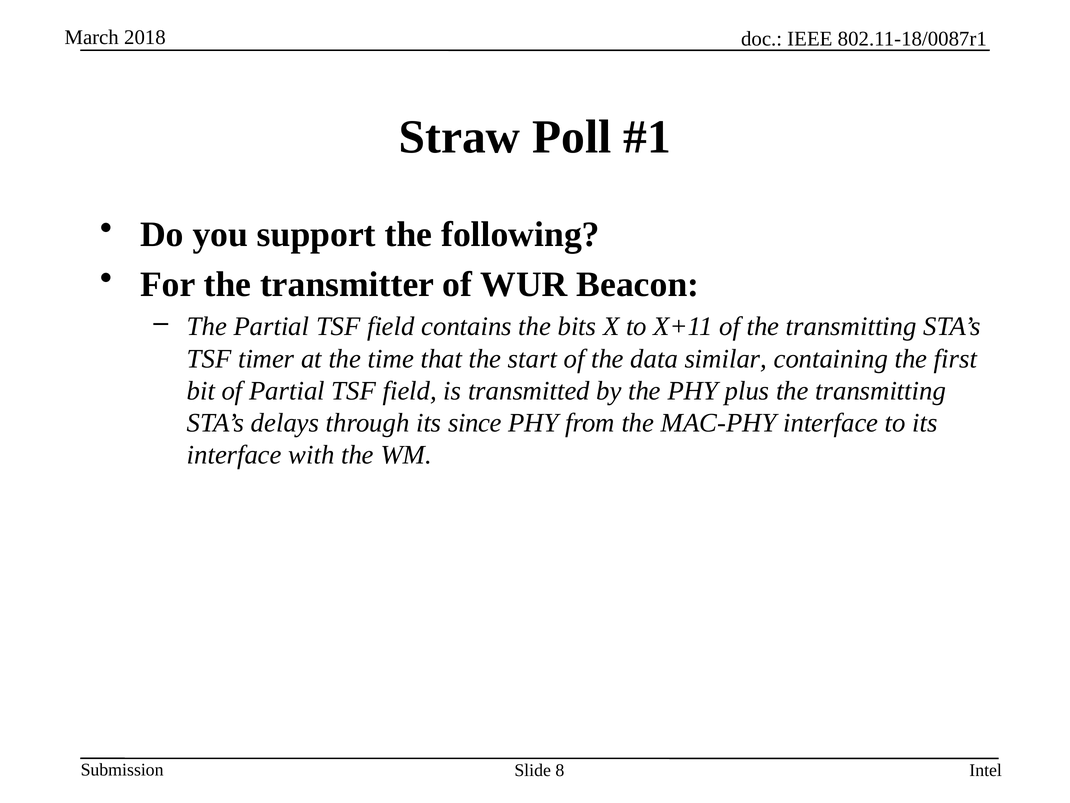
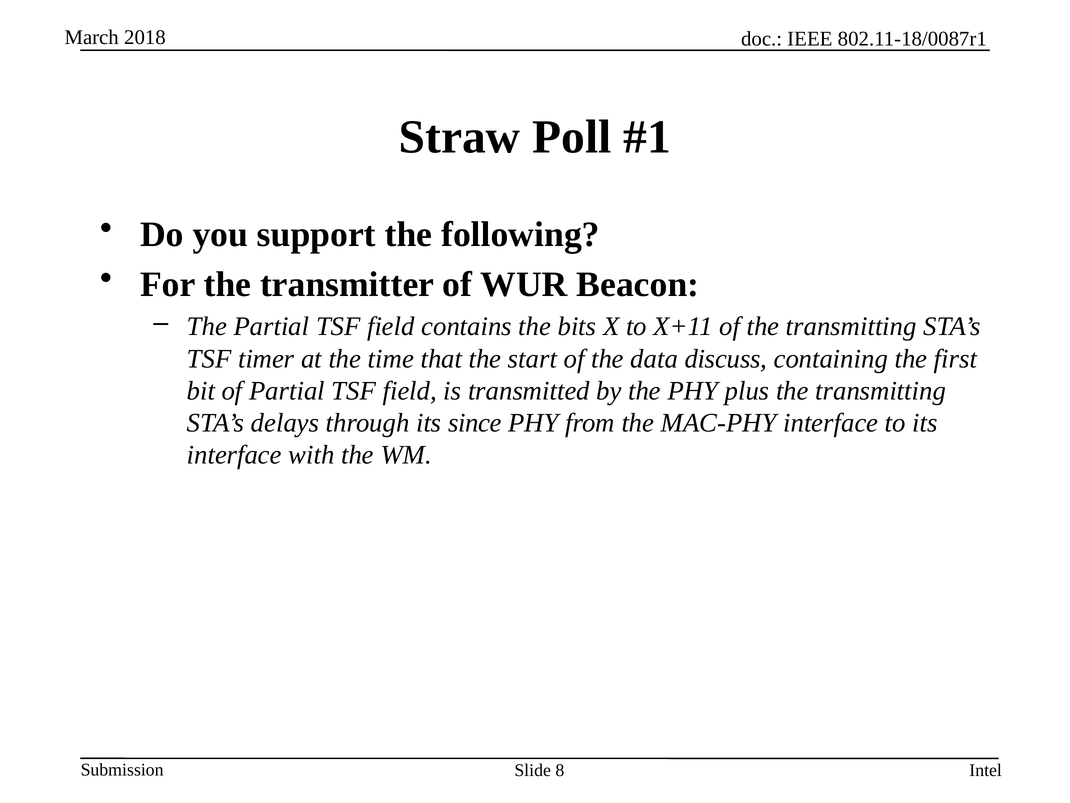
similar: similar -> discuss (726, 359)
